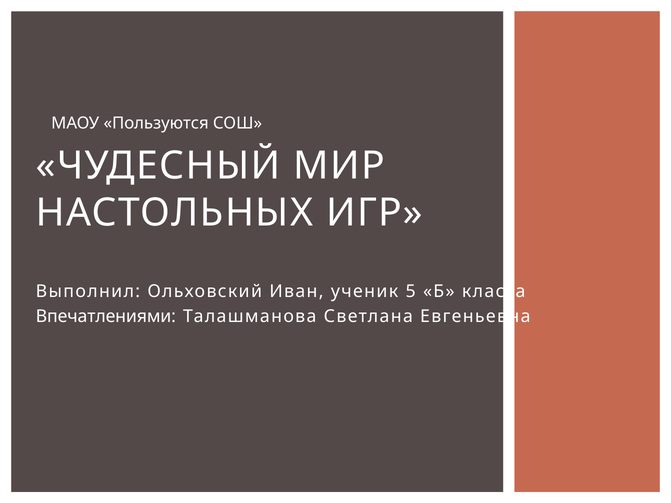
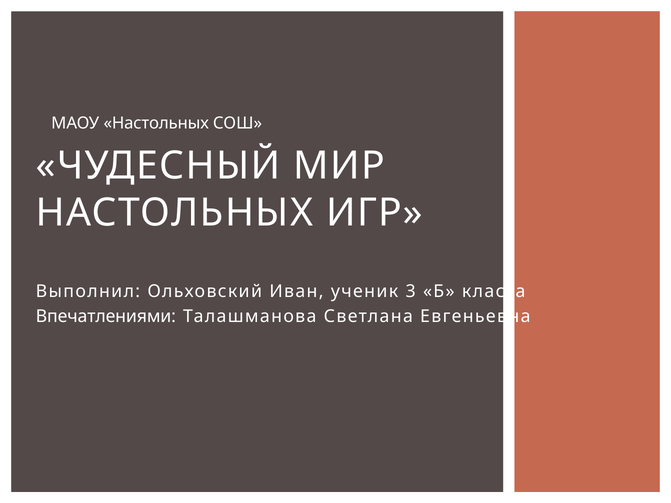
МАОУ Пользуются: Пользуются -> Настольных (156, 123)
5: 5 -> 3 (411, 292)
